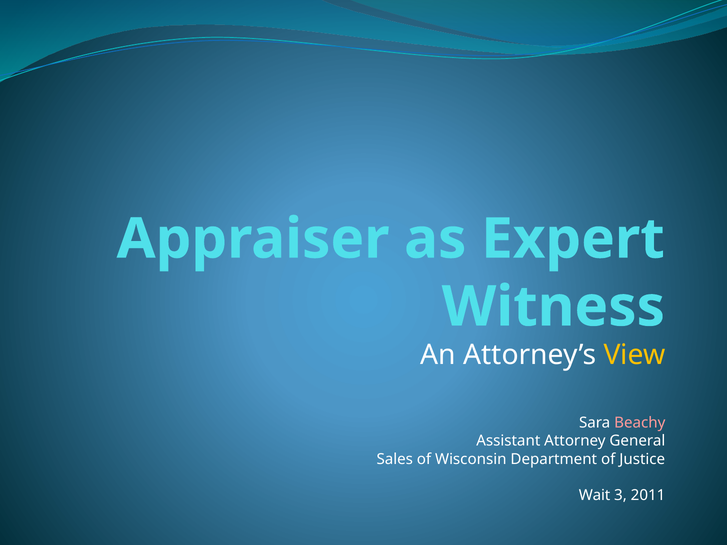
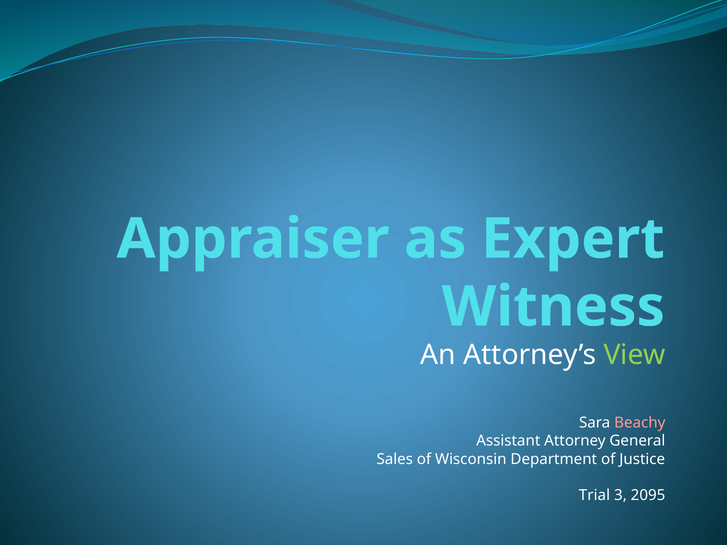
View colour: yellow -> light green (635, 355)
Wait: Wait -> Trial (594, 496)
2011: 2011 -> 2095 (648, 496)
